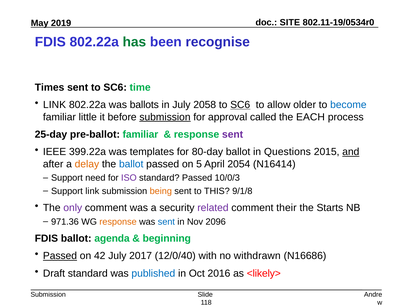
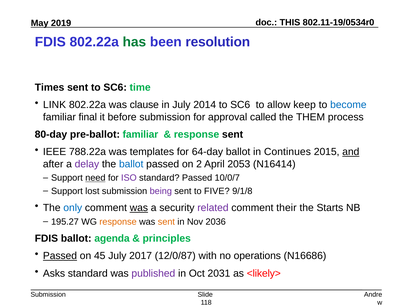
SITE: SITE -> THIS (290, 22)
recognise: recognise -> resolution (218, 42)
ballots: ballots -> clause (144, 105)
2058: 2058 -> 2014 (205, 105)
SC6 underline: present -> none (240, 105)
older: older -> keep (305, 105)
little: little -> final (88, 117)
submission underline: present -> none (165, 117)
EACH: EACH -> THEM (311, 117)
25-day: 25-day -> 80-day (51, 134)
sent colour: purple -> black (233, 134)
399.22a: 399.22a -> 788.22a (88, 152)
80-day: 80-day -> 64-day (207, 152)
Questions: Questions -> Continues (287, 152)
delay colour: orange -> purple (87, 164)
5: 5 -> 2 (199, 164)
2054: 2054 -> 2053 (239, 164)
need underline: none -> present (95, 178)
10/0/3: 10/0/3 -> 10/0/7 (227, 178)
Support link: link -> lost (92, 191)
being colour: orange -> purple (161, 191)
THIS: THIS -> FIVE (217, 191)
only colour: purple -> blue (73, 208)
was underline: none -> present (139, 208)
971.36: 971.36 -> 195.27 (65, 222)
sent colour: blue -> orange (166, 222)
2096: 2096 -> 2036 (216, 222)
beginning: beginning -> principles (167, 238)
42: 42 -> 45 (100, 256)
12/0/40: 12/0/40 -> 12/0/87 (175, 256)
withdrawn: withdrawn -> operations (257, 256)
Draft: Draft -> Asks (54, 273)
published colour: blue -> purple (153, 273)
2016: 2016 -> 2031 (219, 273)
